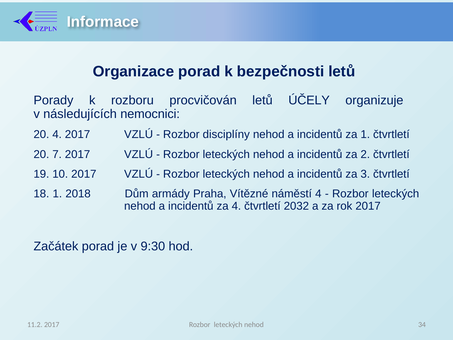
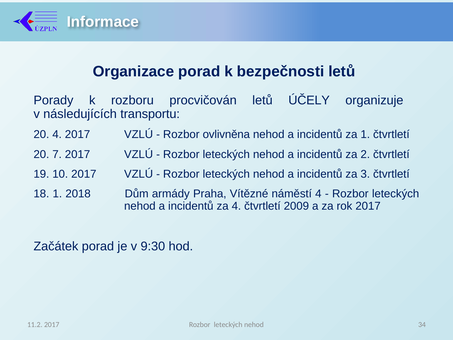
nemocnici: nemocnici -> transportu (150, 114)
disciplíny: disciplíny -> ovlivněna (226, 134)
2032: 2032 -> 2009 (296, 206)
